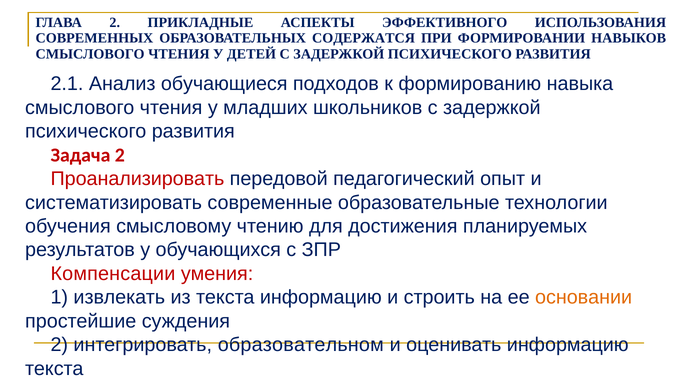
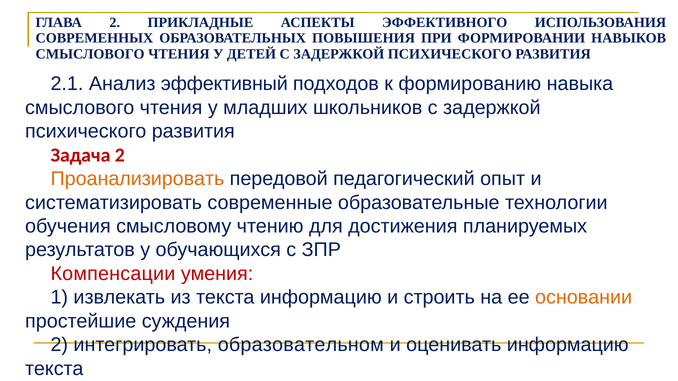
СОДЕРЖАТСЯ: СОДЕРЖАТСЯ -> ПОВЫШЕНИЯ (364, 38)
обучающиеся: обучающиеся -> эффективный (224, 84)
Проанализировать colour: red -> orange (137, 179)
